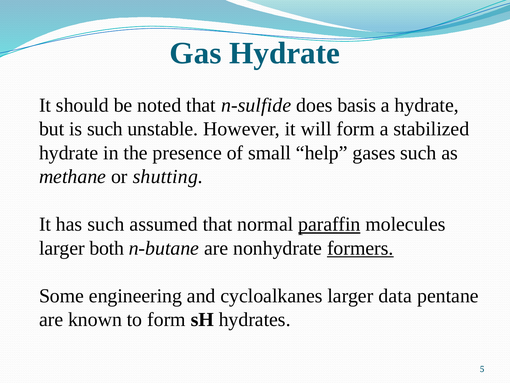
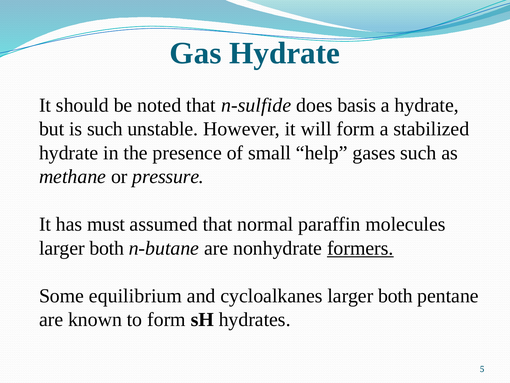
shutting: shutting -> pressure (168, 176)
has such: such -> must (106, 224)
paraffin underline: present -> none (329, 224)
engineering: engineering -> equilibrium (135, 296)
cycloalkanes larger data: data -> both (395, 296)
